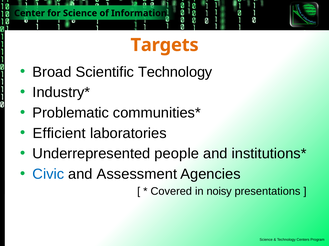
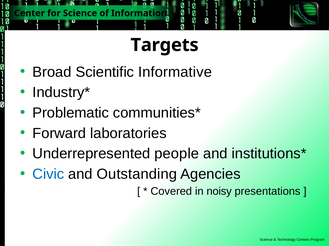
Targets colour: orange -> black (165, 45)
Scientific Technology: Technology -> Informative (175, 72)
Efficient: Efficient -> Forward (59, 134)
Assessment: Assessment -> Outstanding (137, 175)
